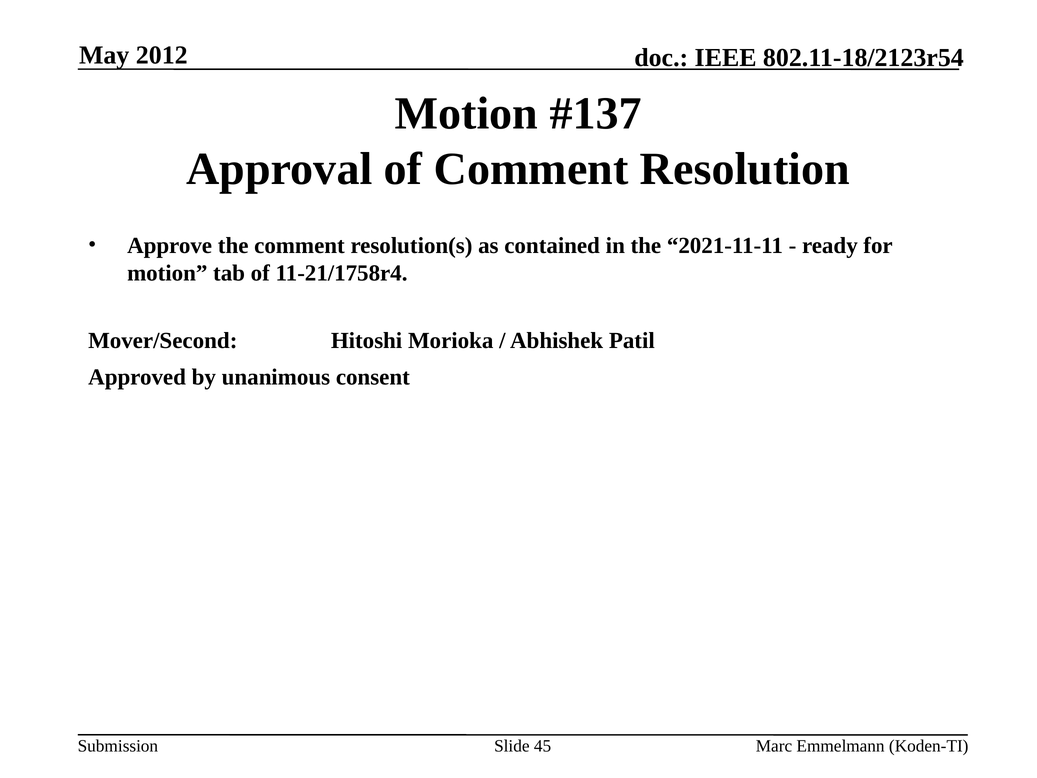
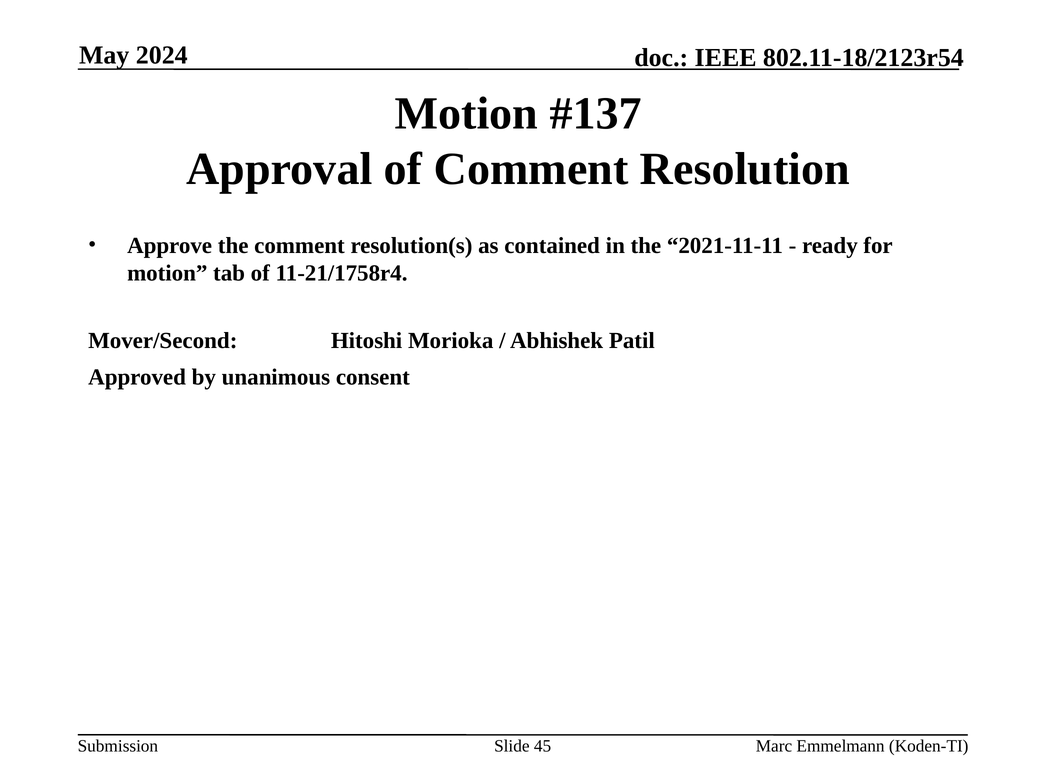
2012: 2012 -> 2024 (162, 55)
